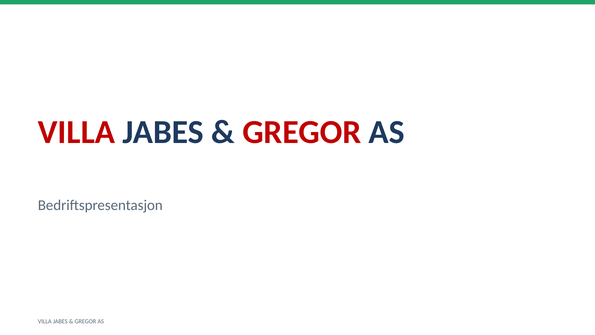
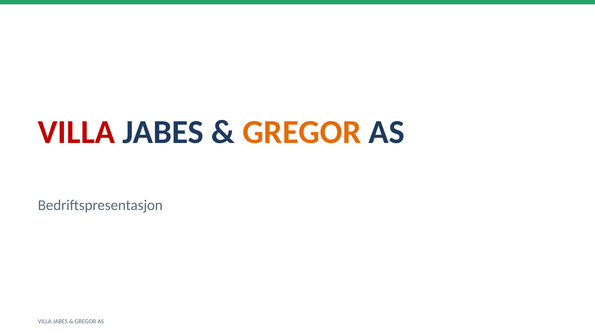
GREGOR colour: red -> orange (302, 132)
